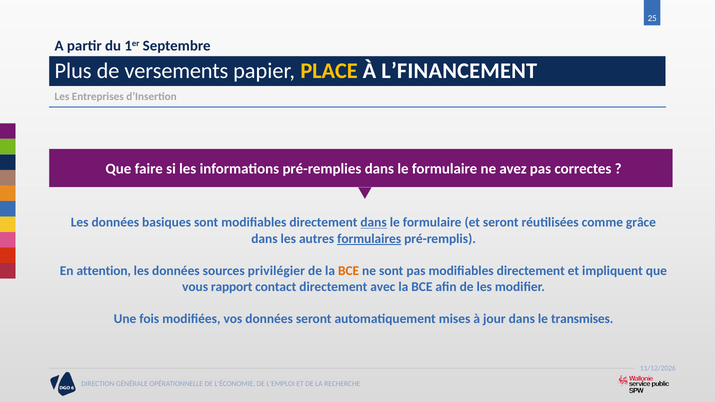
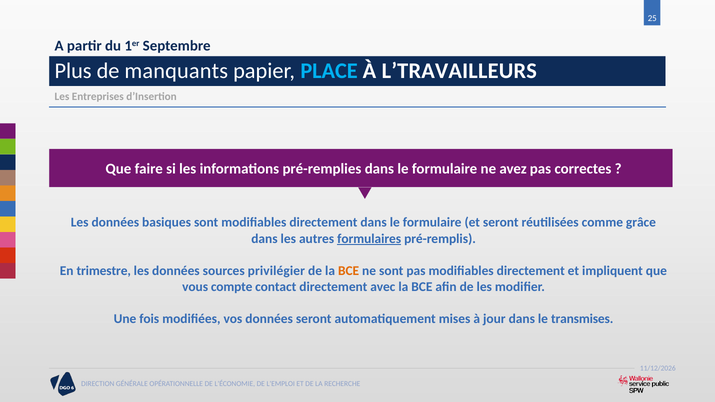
versements: versements -> manquants (176, 71)
PLACE colour: yellow -> light blue (329, 71)
L’FINANCEMENT: L’FINANCEMENT -> L’TRAVAILLEURS (459, 71)
dans underline: present -> none (374, 223)
attention: attention -> trimestre (104, 271)
rapport: rapport -> compte (232, 287)
